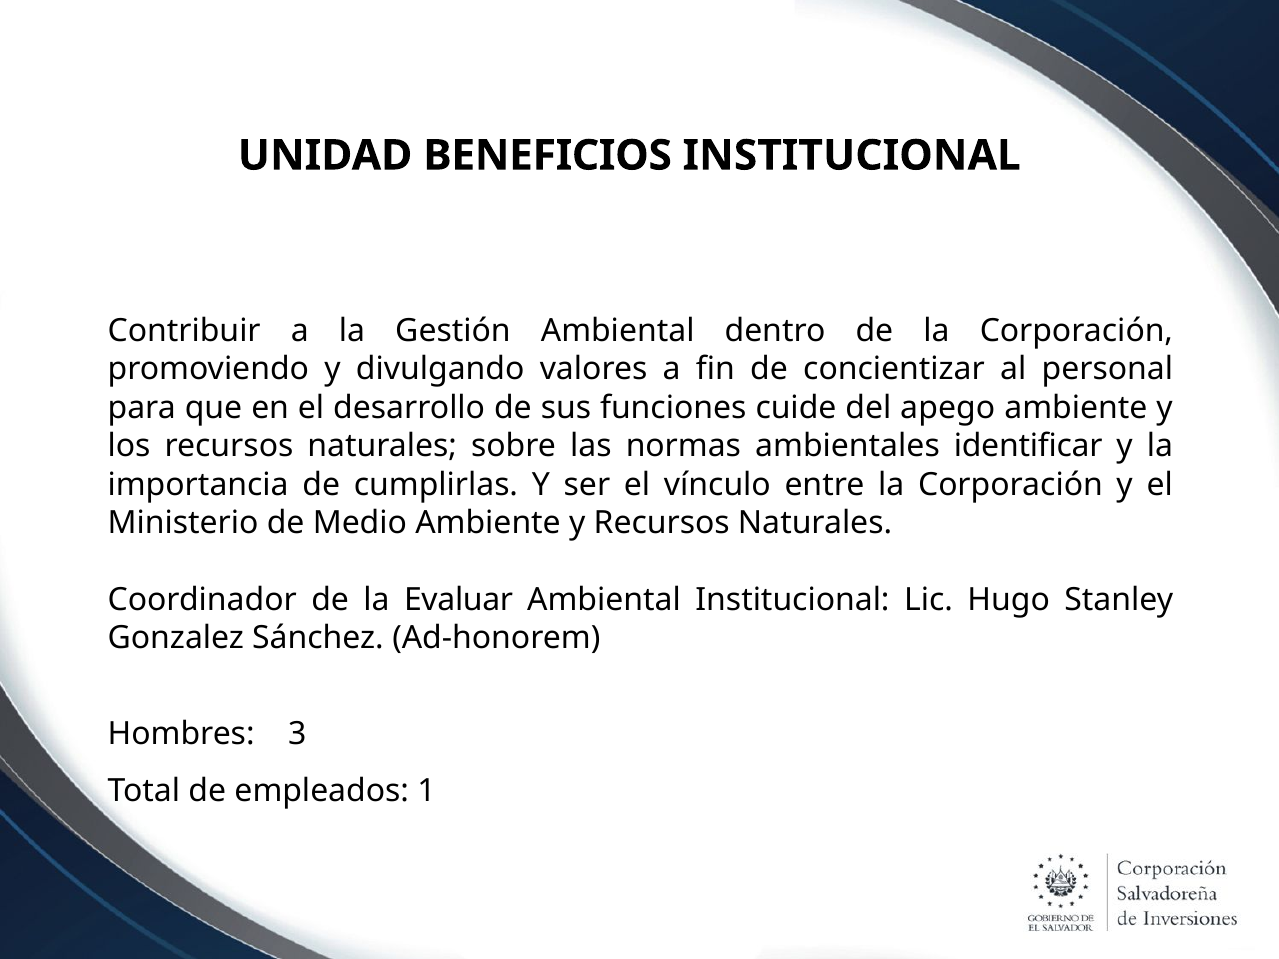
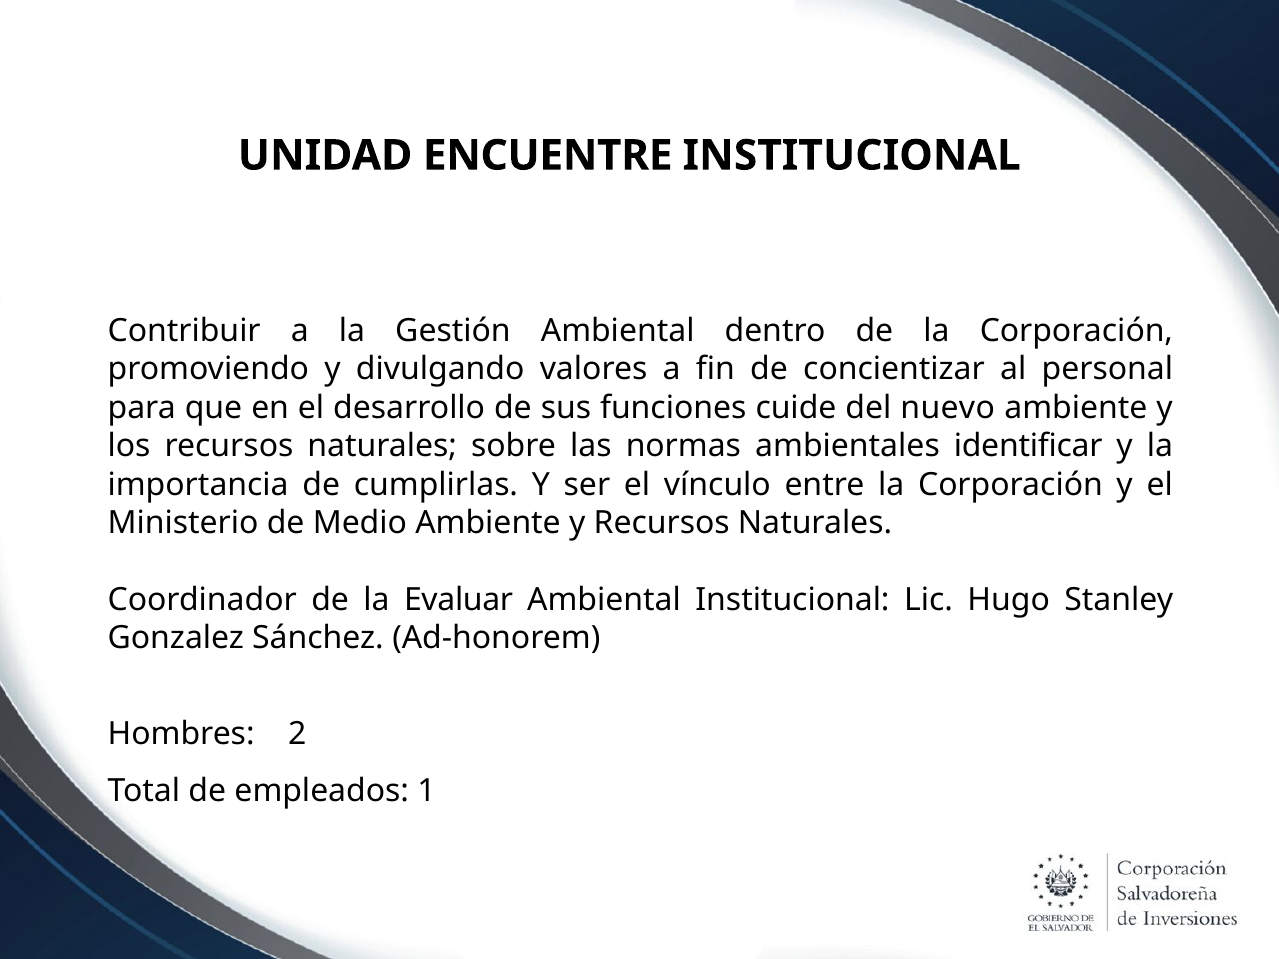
BENEFICIOS: BENEFICIOS -> ENCUENTRE (548, 156)
apego: apego -> nuevo (948, 408)
3: 3 -> 2 (297, 734)
